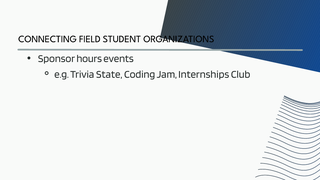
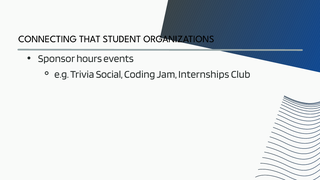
FIELD: FIELD -> THAT (90, 39)
State: State -> Social (109, 74)
